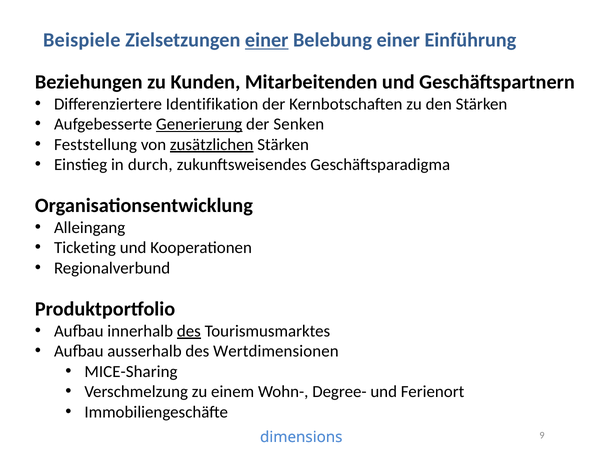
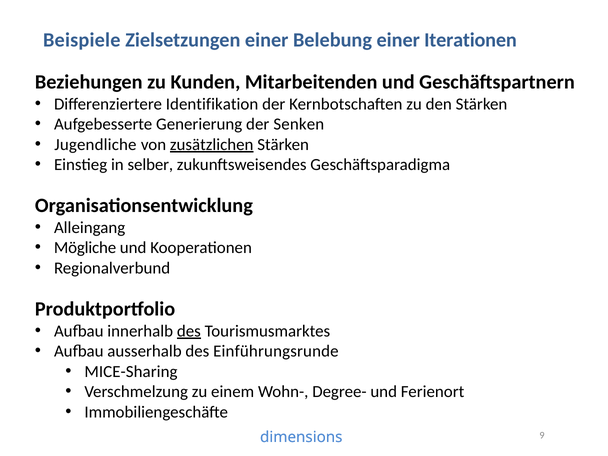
einer underline: present -> none (267, 40)
Einführung: Einführung -> Iterationen (470, 40)
Generierung underline: present -> none (199, 124)
Feststellung: Feststellung -> Jugendliche (95, 144)
durch: durch -> selber (150, 165)
Ticketing: Ticketing -> Mögliche (85, 248)
Wertdimensionen: Wertdimensionen -> Einführungsrunde (276, 351)
